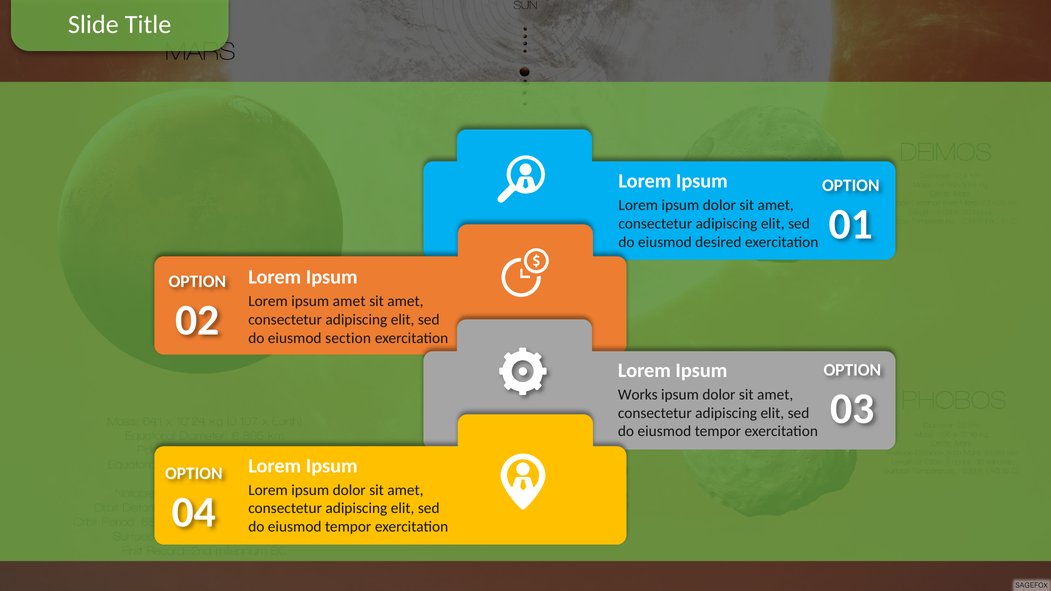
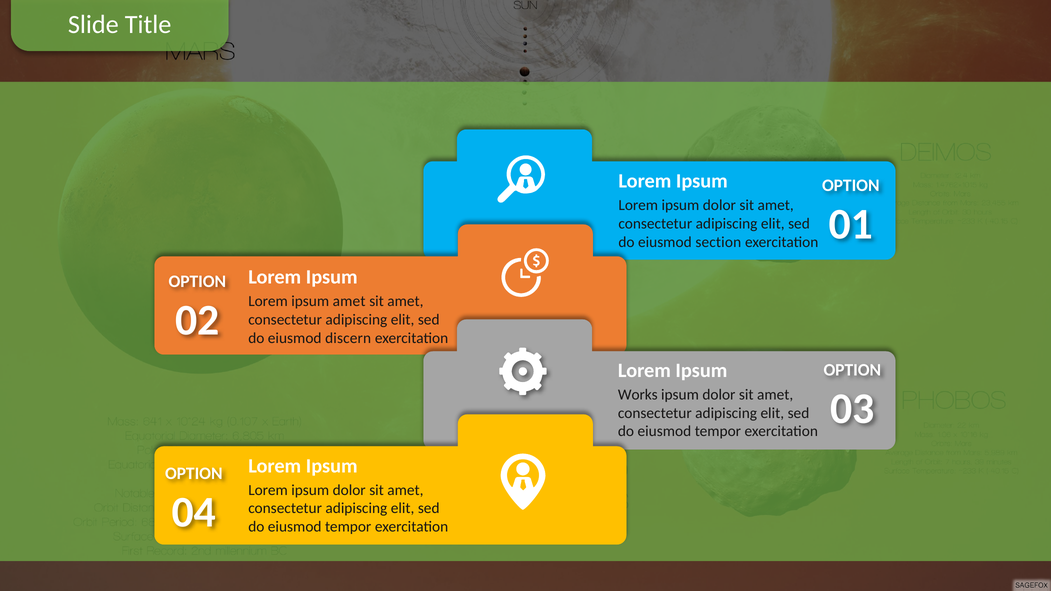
desired: desired -> section (718, 242)
section: section -> discern (348, 338)
